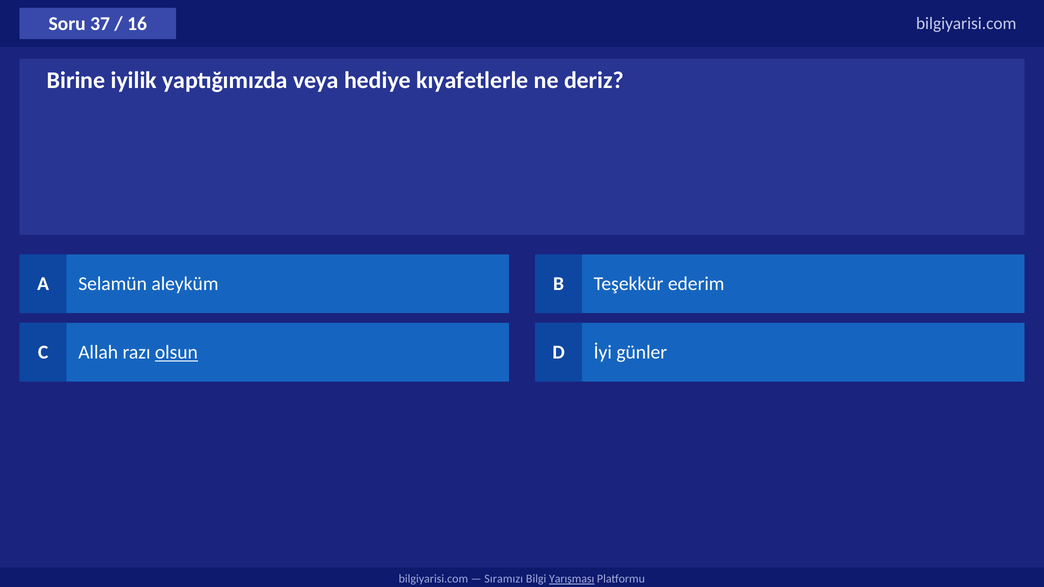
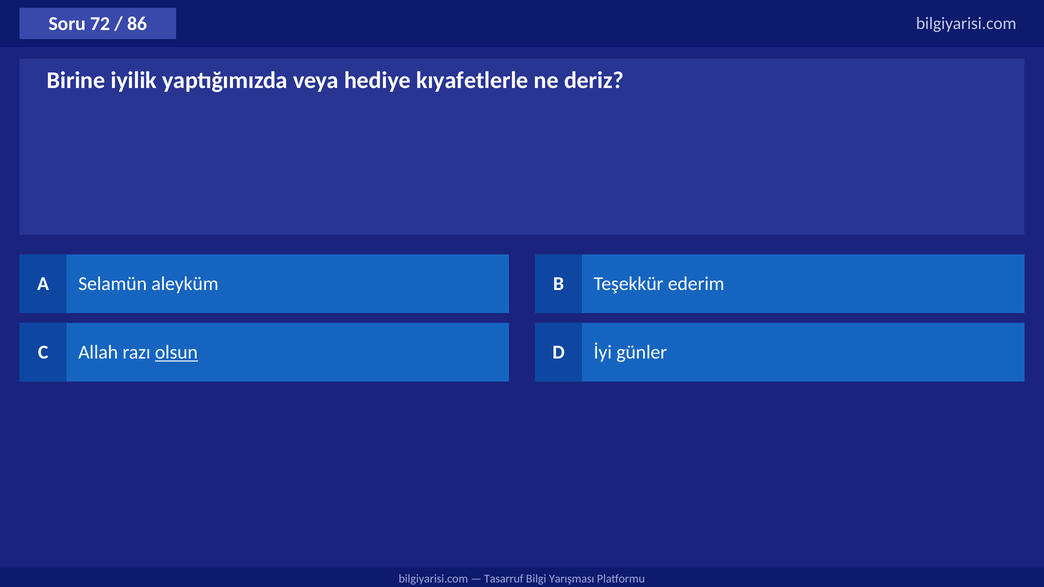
37: 37 -> 72 (100, 24)
16: 16 -> 86 (137, 24)
Sıramızı: Sıramızı -> Tasarruf (504, 579)
Yarışması underline: present -> none (572, 579)
